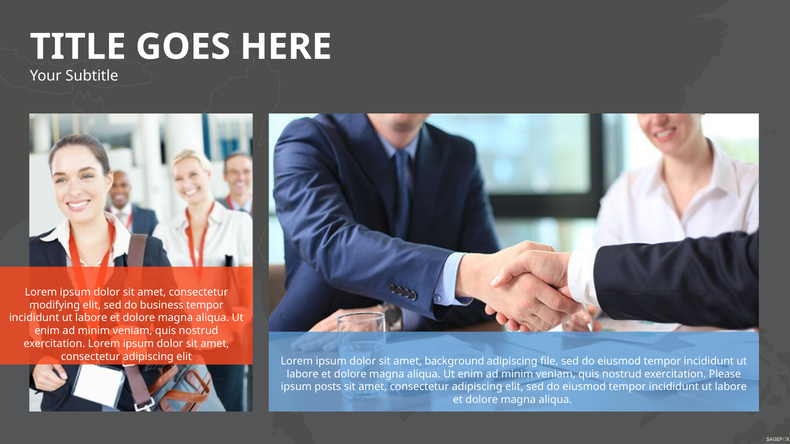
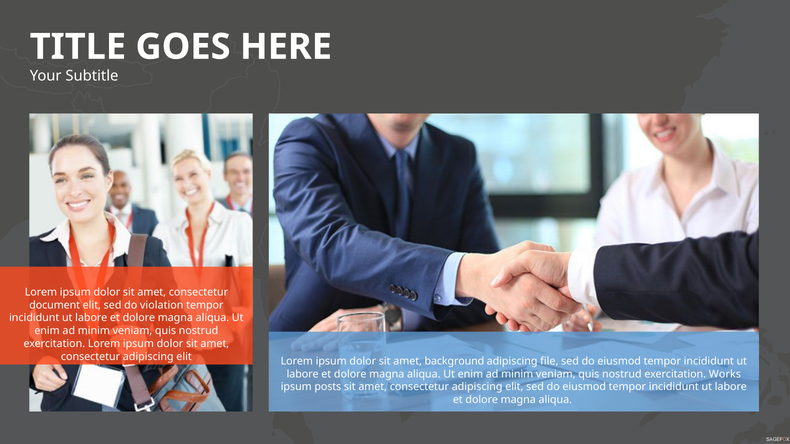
modifying: modifying -> document (55, 305)
business: business -> violation (162, 305)
Please: Please -> Works (725, 374)
